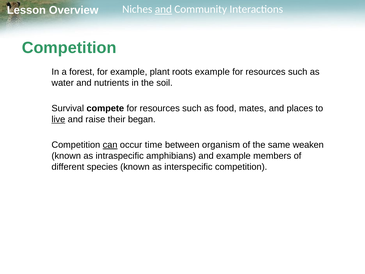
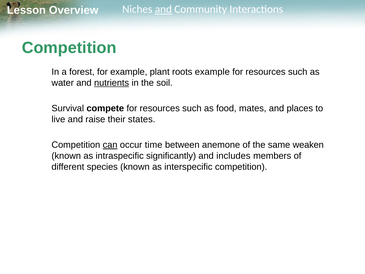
nutrients underline: none -> present (112, 83)
live underline: present -> none (58, 119)
began: began -> states (142, 119)
organism: organism -> anemone (221, 145)
amphibians: amphibians -> significantly (171, 156)
and example: example -> includes (233, 156)
